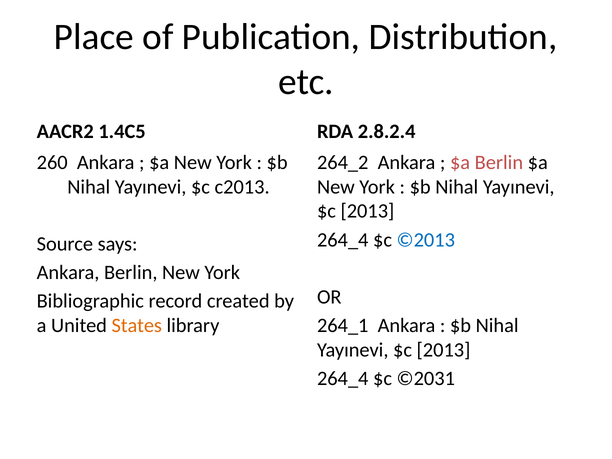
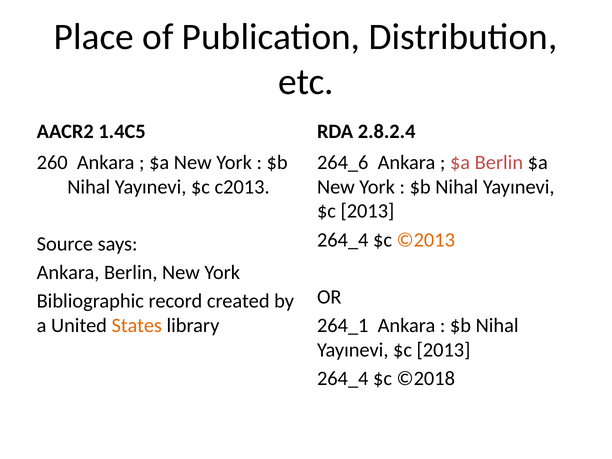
264_2: 264_2 -> 264_6 (343, 162)
©2013 colour: blue -> orange (426, 240)
©2031: ©2031 -> ©2018 (426, 378)
